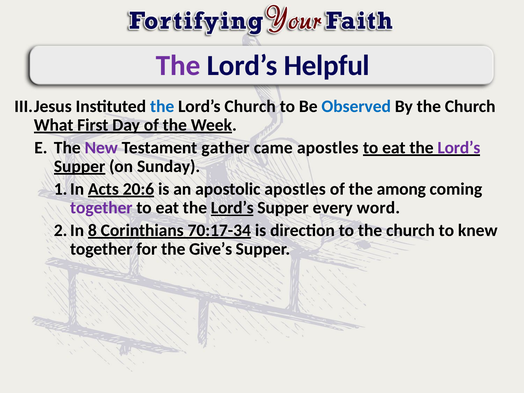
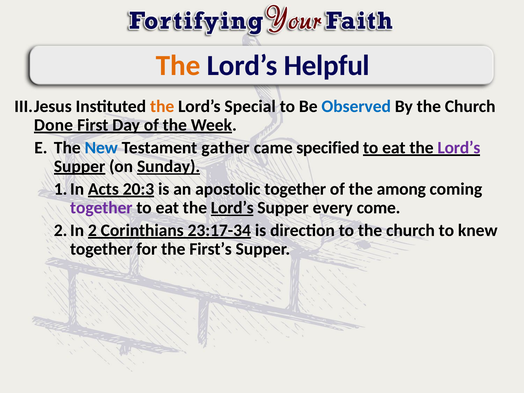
The colour: purple -> orange (178, 66)
the colour: blue -> orange (162, 106)
Lord’s Church: Church -> Special (250, 106)
What: What -> Done (53, 125)
New colour: purple -> blue (101, 148)
came apostles: apostles -> specified (328, 148)
Sunday underline: none -> present (169, 166)
20:6: 20:6 -> 20:3 (138, 189)
apostolic apostles: apostles -> together (295, 189)
word: word -> come (379, 208)
8: 8 -> 2 (92, 230)
70:17-34: 70:17-34 -> 23:17-34 (219, 230)
Give’s: Give’s -> First’s (211, 249)
